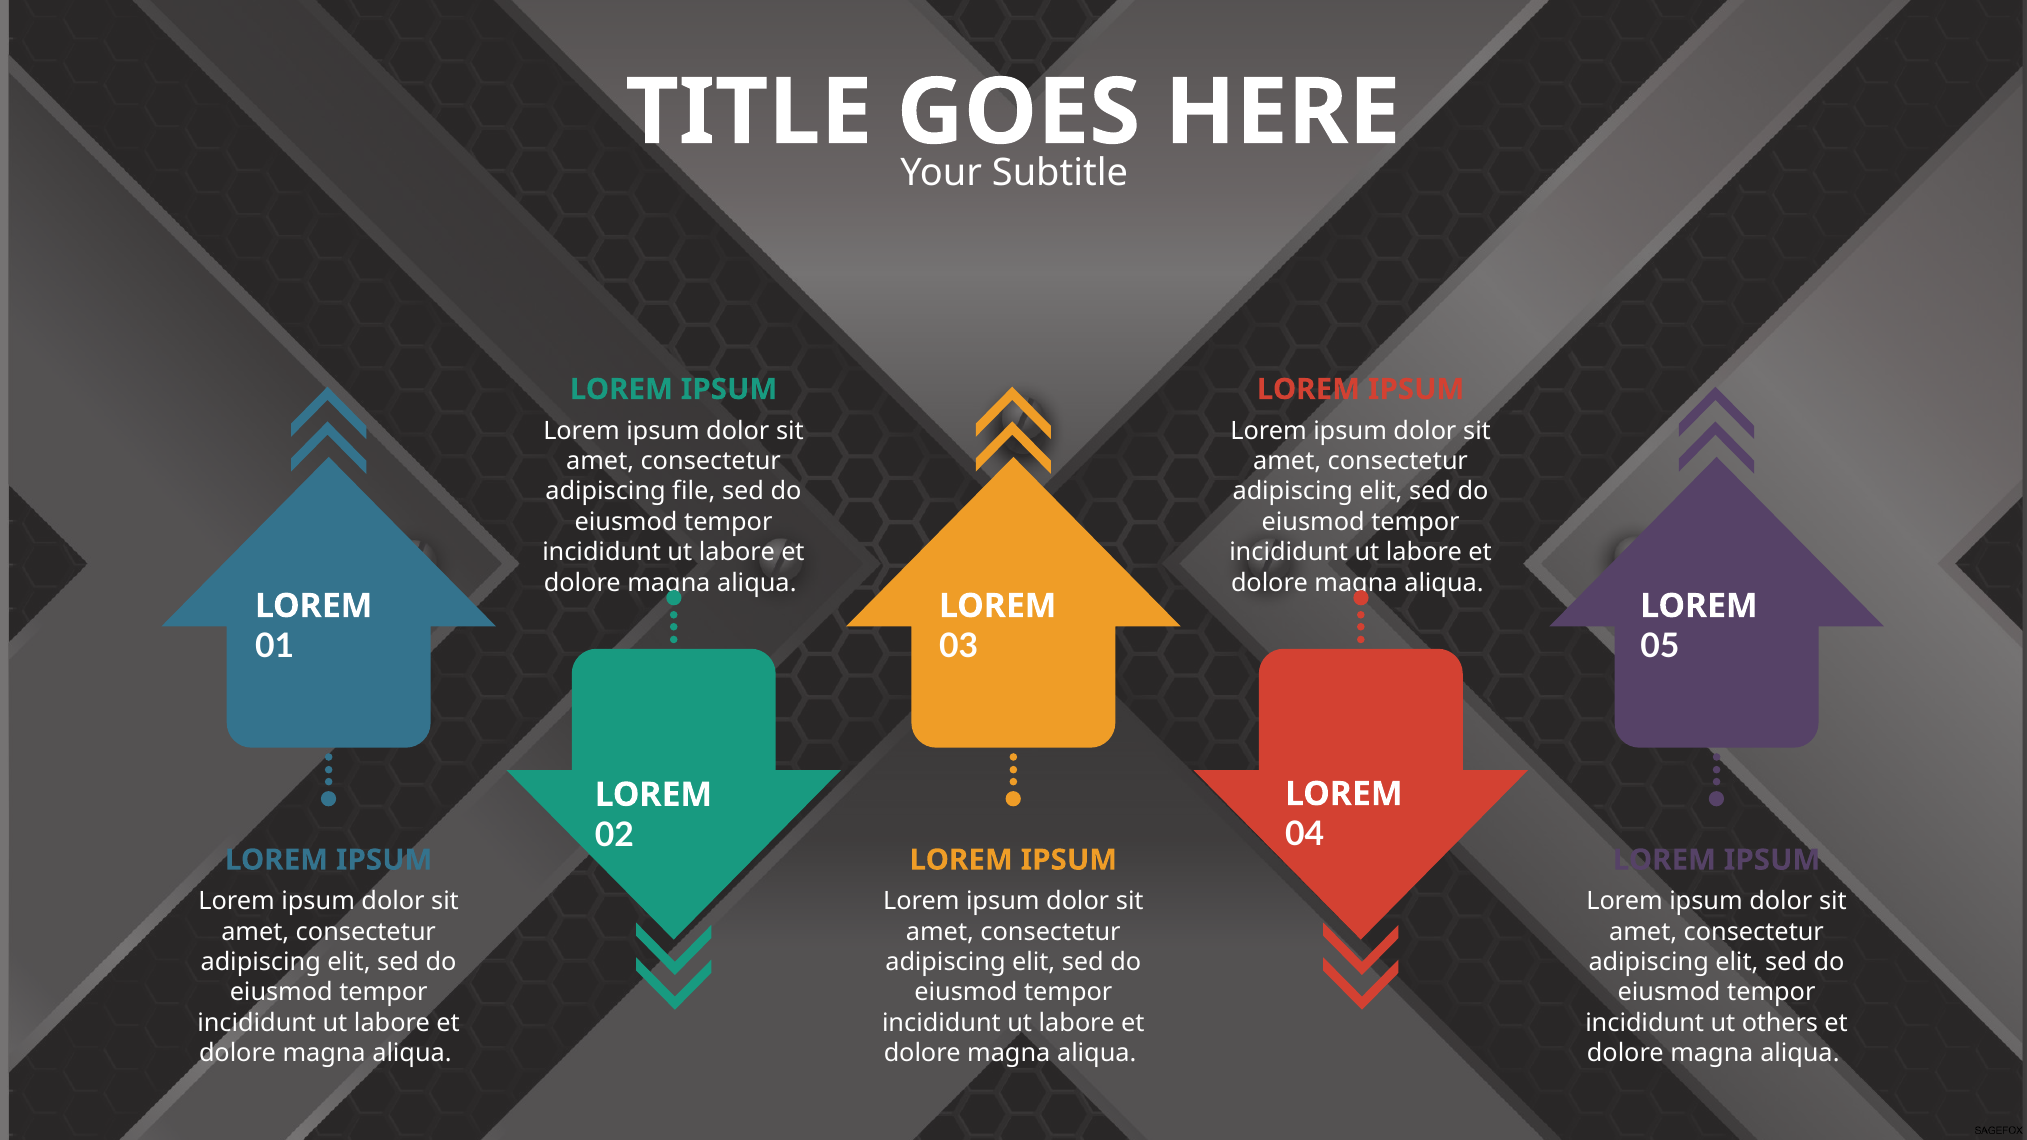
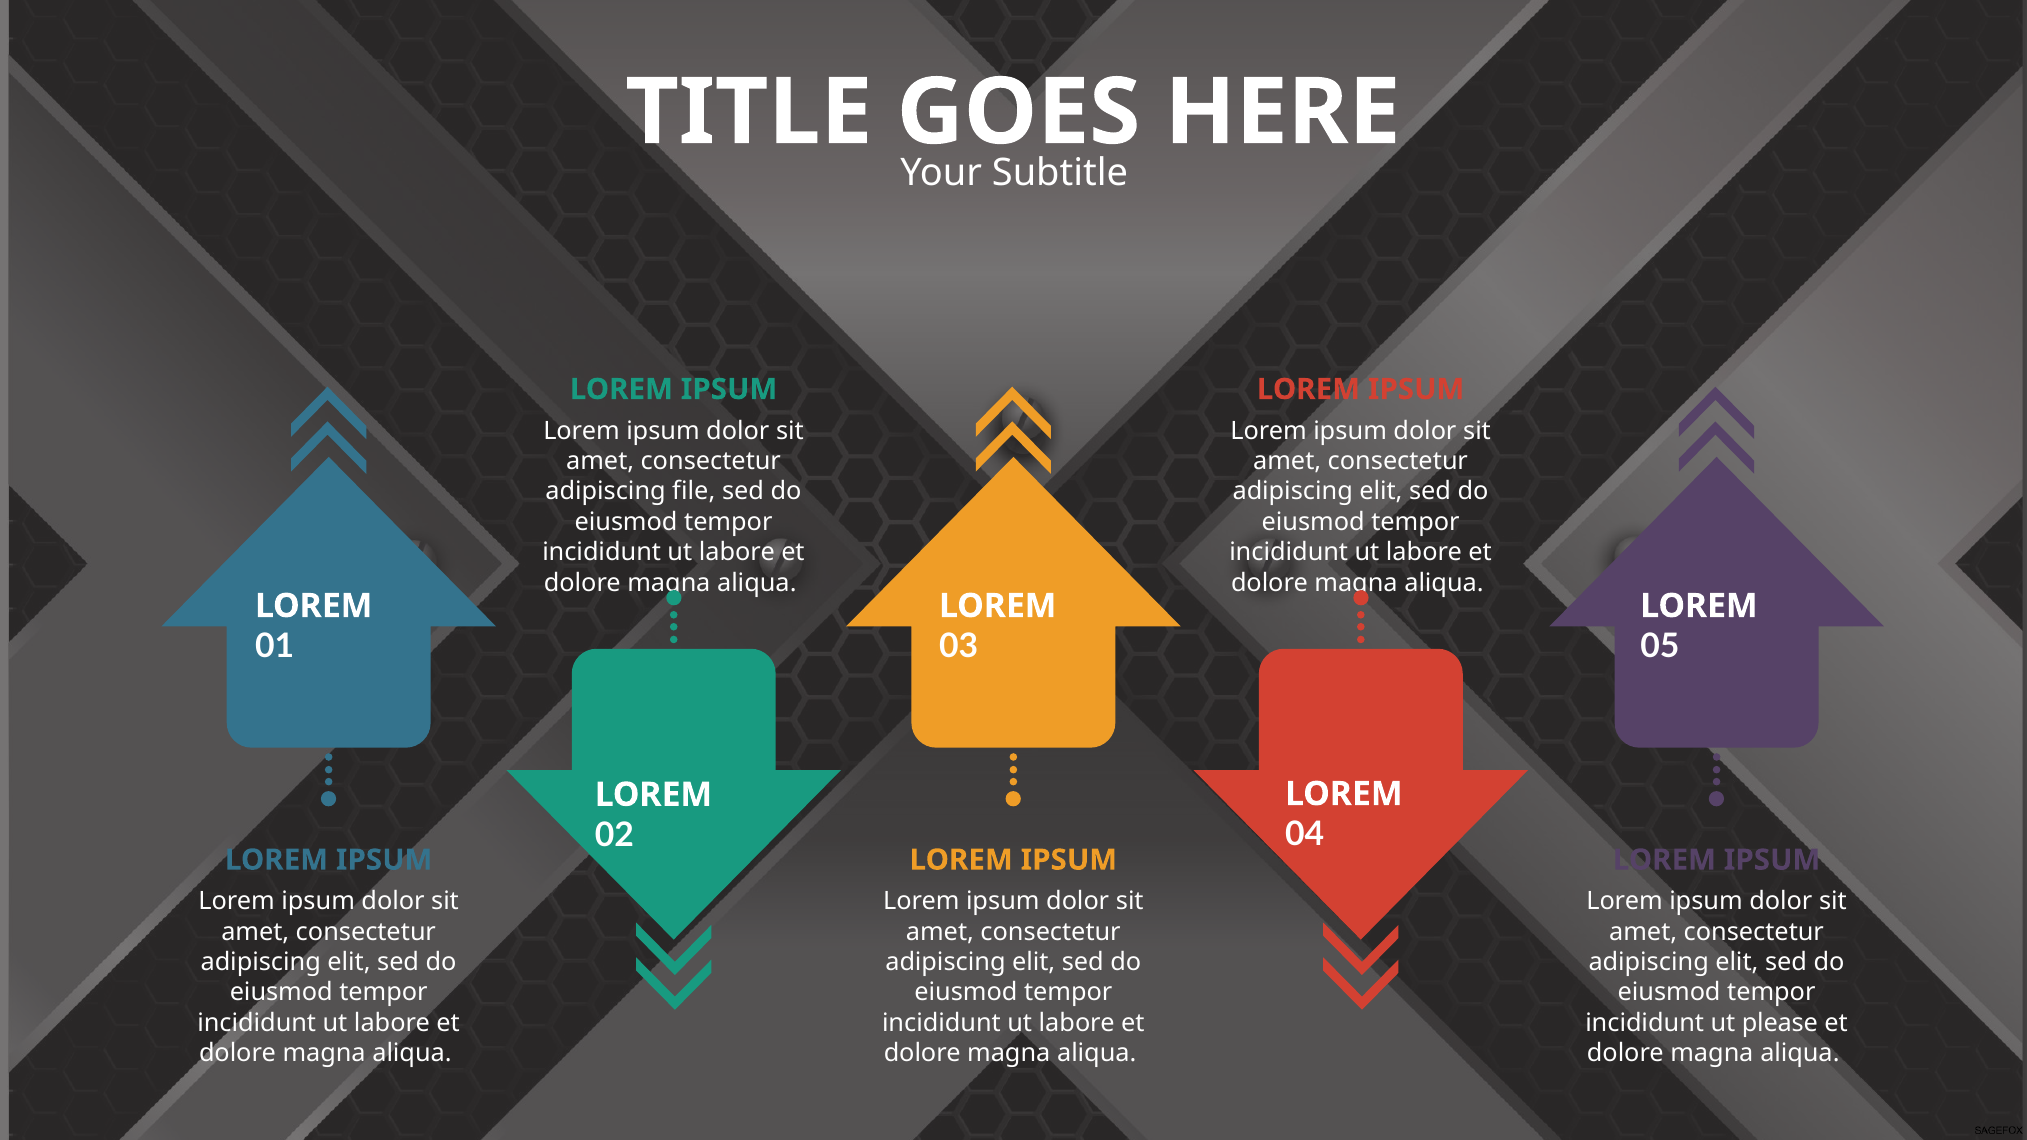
others: others -> please (1780, 1023)
